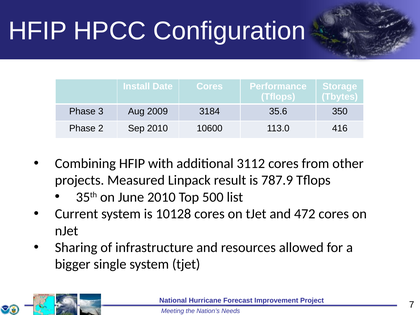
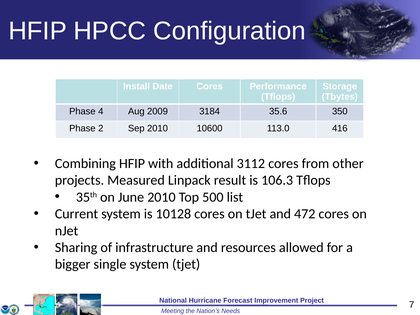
3: 3 -> 4 (101, 111)
787.9: 787.9 -> 106.3 (277, 180)
